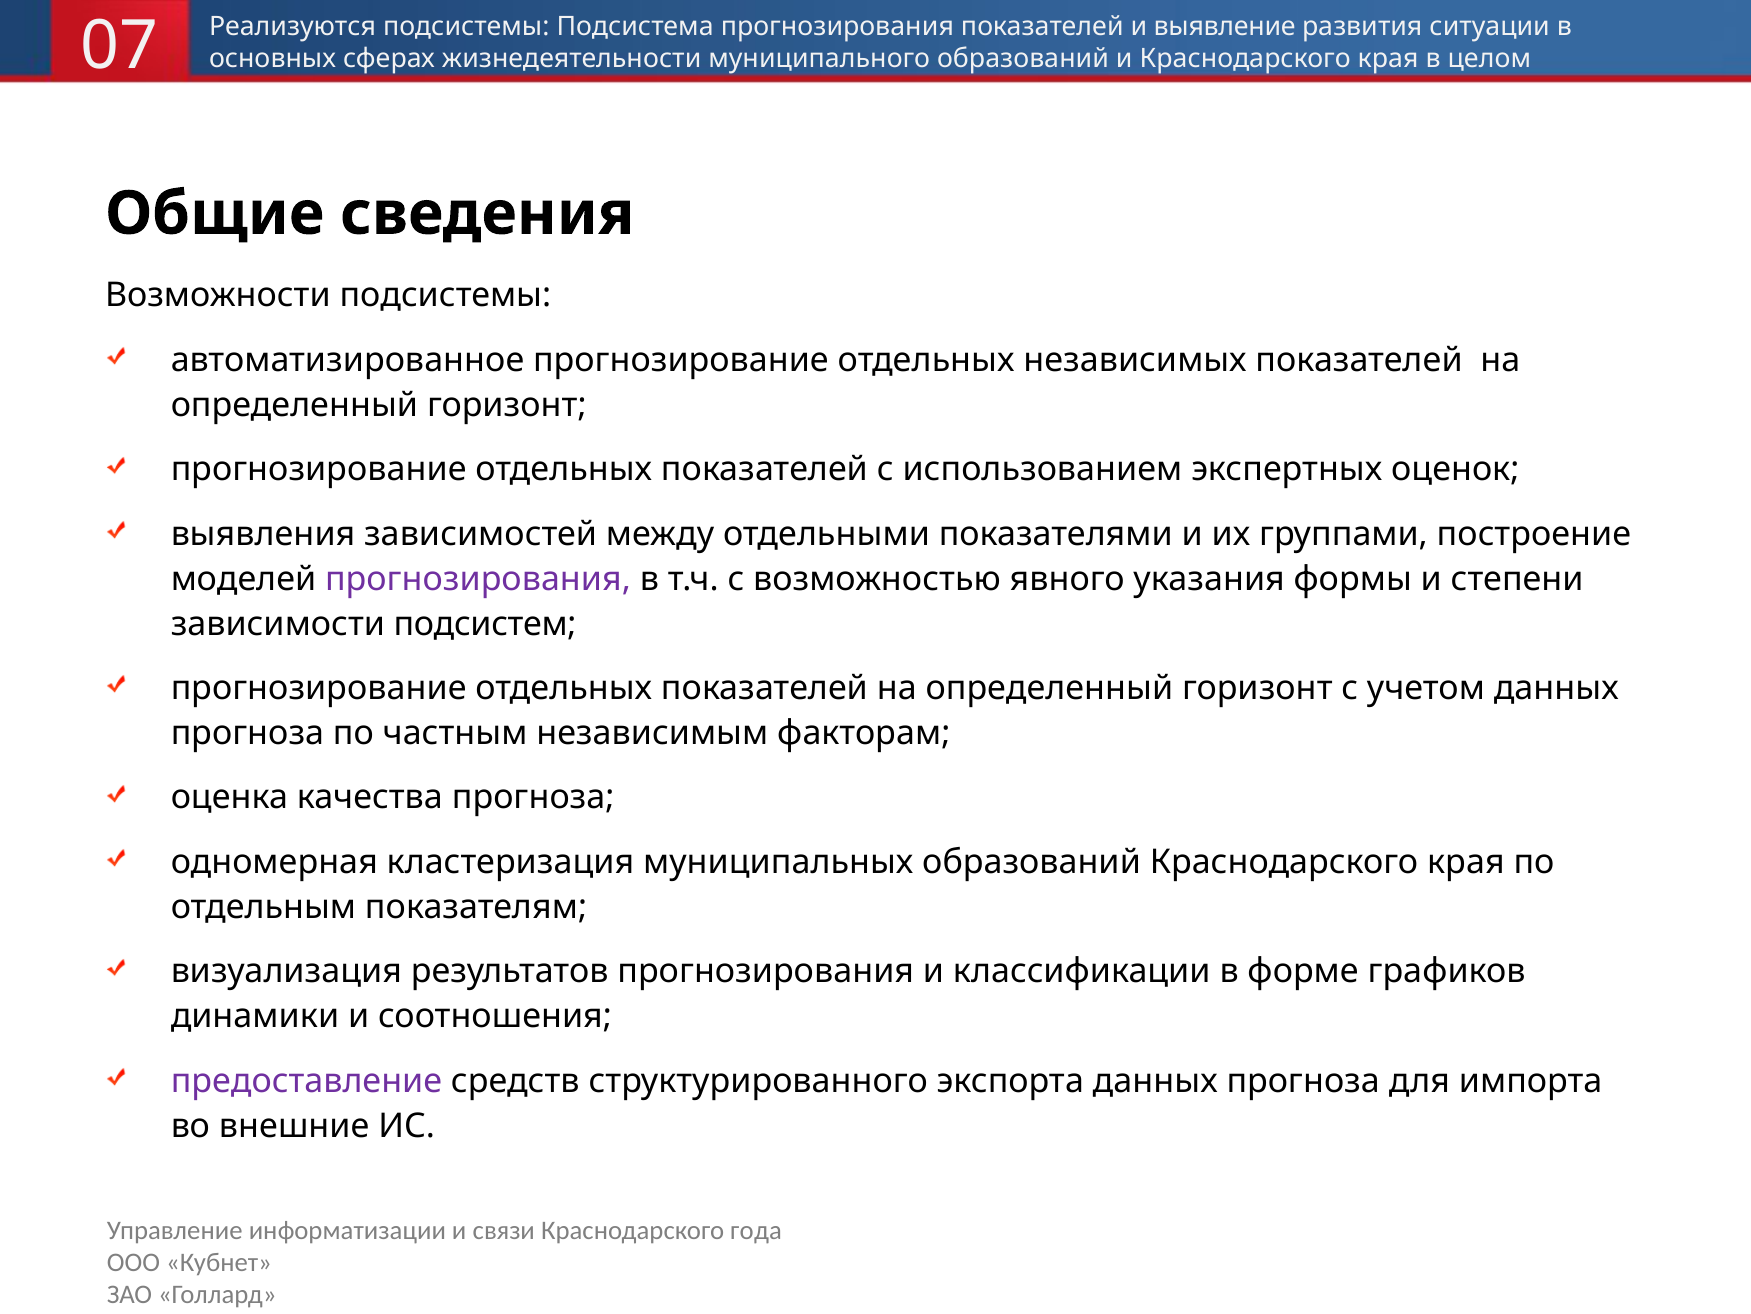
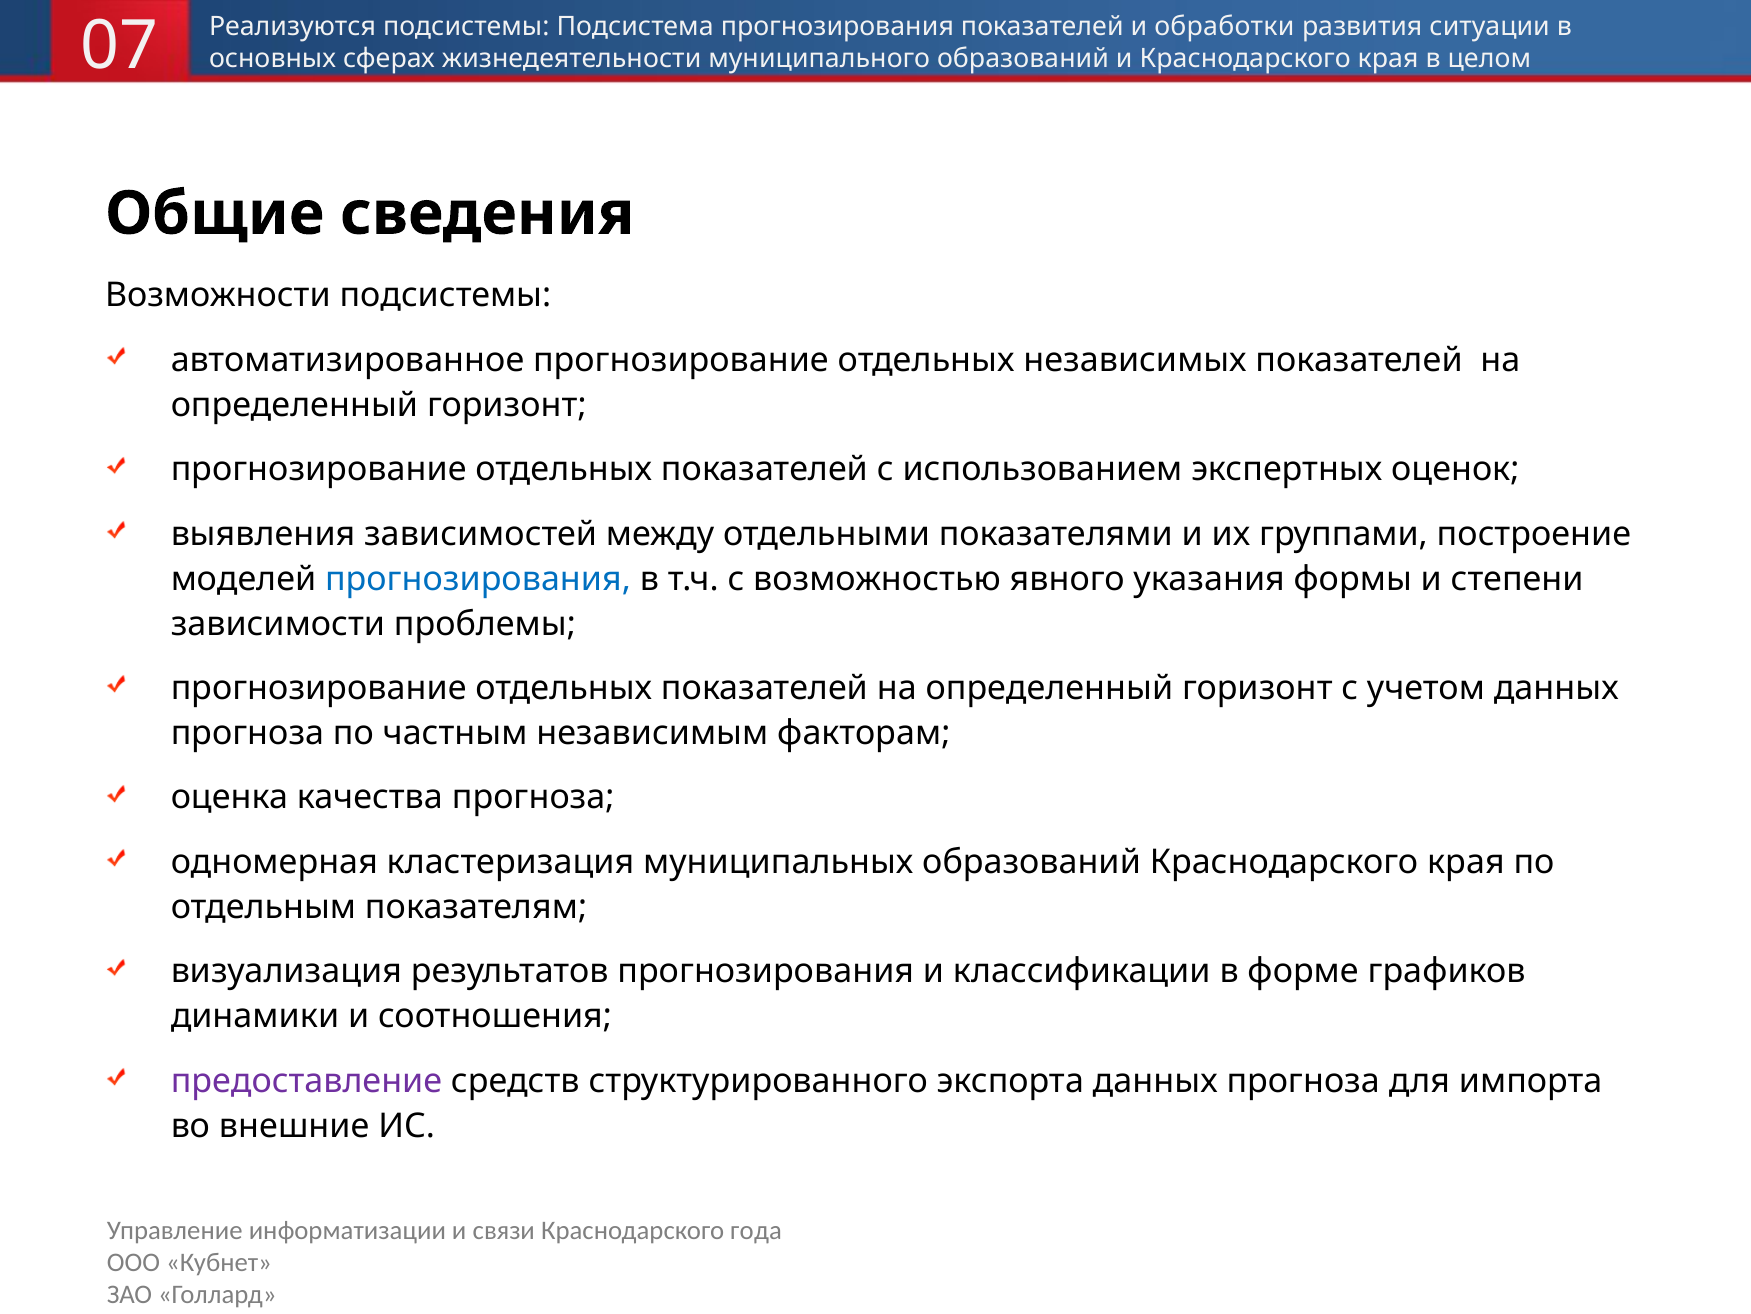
выявление: выявление -> обработки (1224, 27)
прогнозирования colour: purple -> blue (478, 579)
подсистем: подсистем -> проблемы (485, 624)
